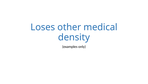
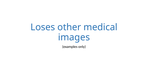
density: density -> images (74, 37)
